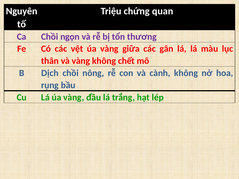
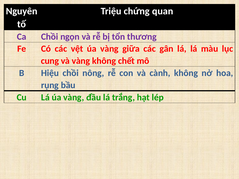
thân: thân -> cung (50, 61)
Dịch: Dịch -> Hiệu (50, 73)
